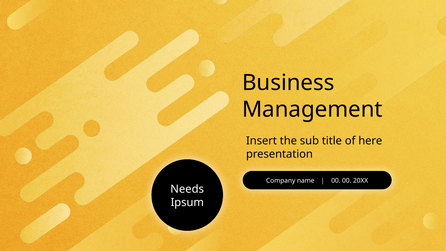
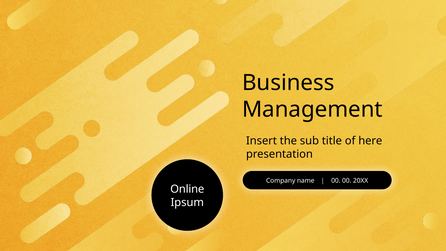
Needs: Needs -> Online (187, 189)
